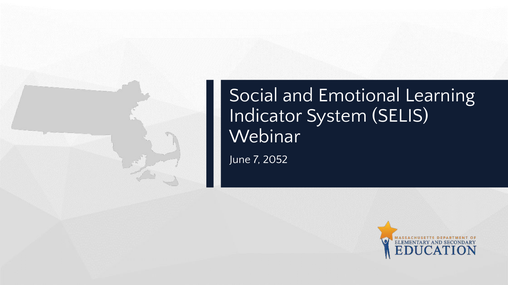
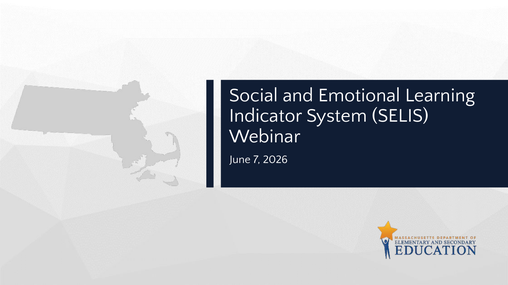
2052: 2052 -> 2026 (275, 160)
